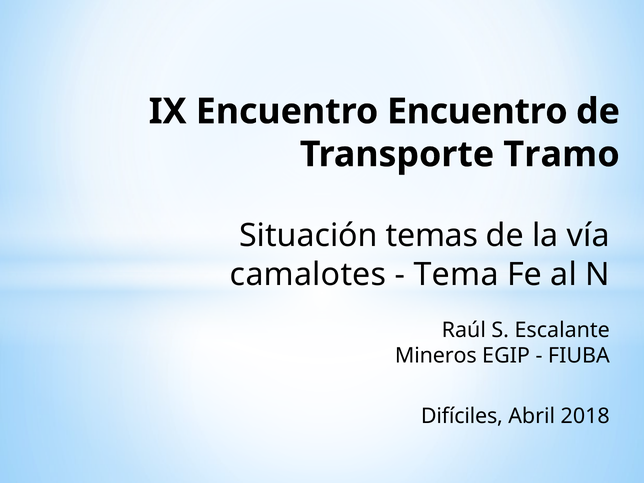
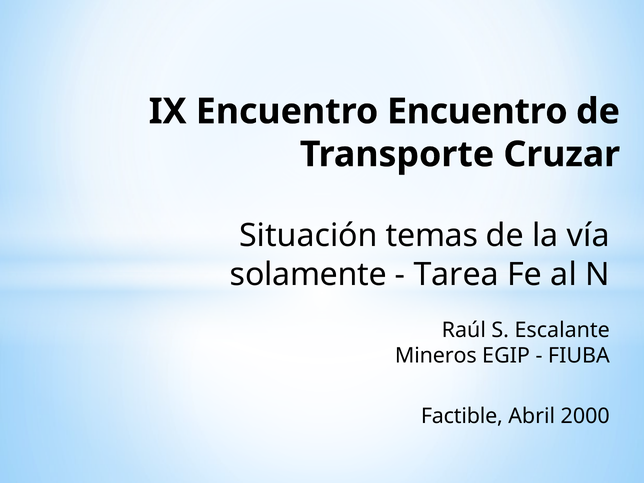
Tramo: Tramo -> Cruzar (562, 154)
camalotes: camalotes -> solamente (308, 274)
Tema: Tema -> Tarea (456, 274)
Difíciles: Difíciles -> Factible (462, 416)
2018: 2018 -> 2000 (585, 416)
